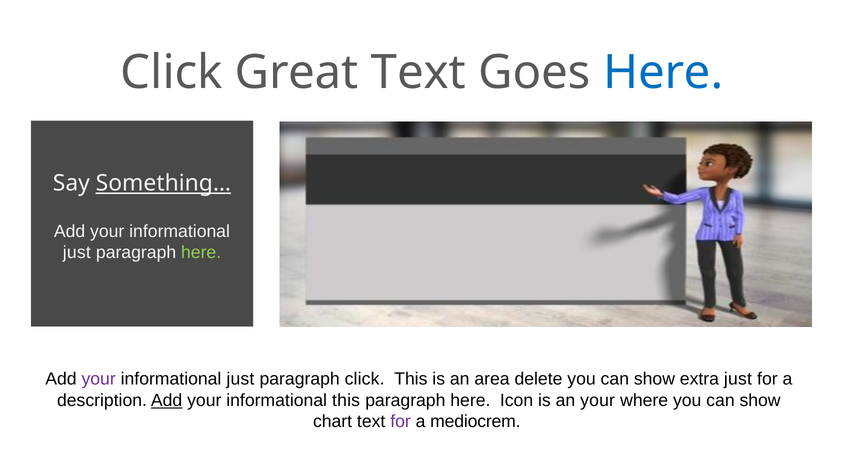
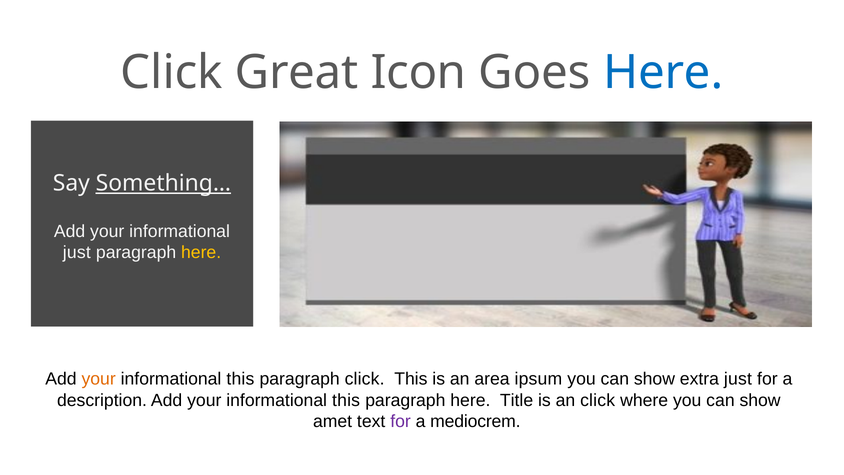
Great Text: Text -> Icon (419, 72)
here colour: light green -> yellow (201, 252)
your colour: purple -> orange (99, 379)
just: just -> this (240, 379)
delete: delete -> ipsum (538, 379)
Add underline: present -> none (167, 400)
Icon: Icon -> Title (517, 400)
an your: your -> click (598, 400)
chart: chart -> amet (333, 421)
